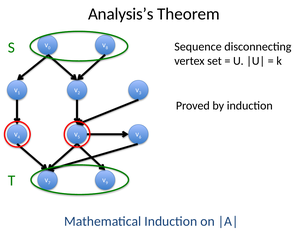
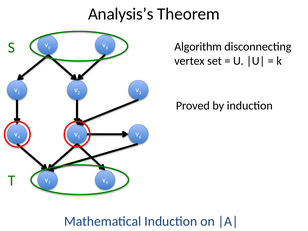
Sequence: Sequence -> Algorithm (198, 47)
